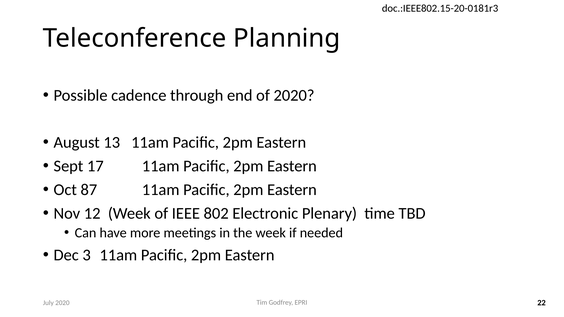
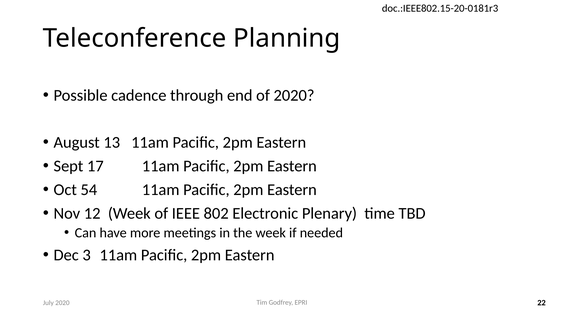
87: 87 -> 54 (89, 190)
